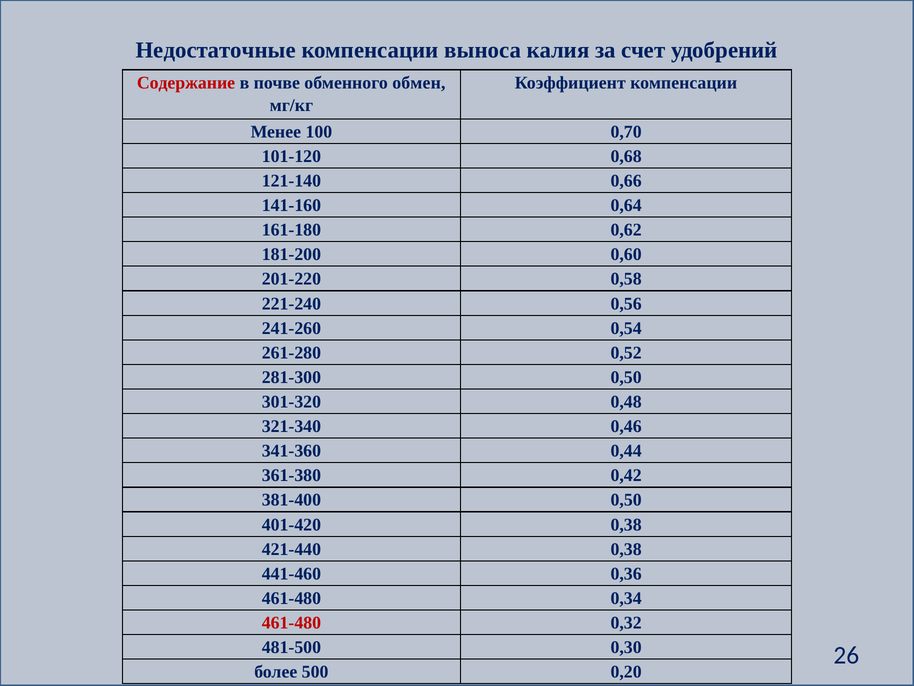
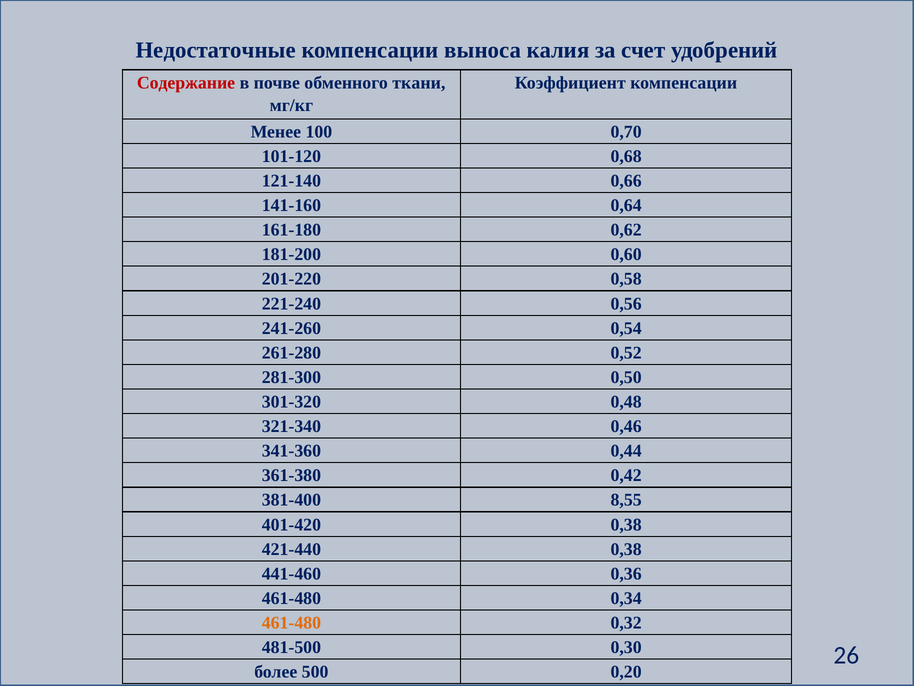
обмен: обмен -> ткани (419, 83)
381-400 0,50: 0,50 -> 8,55 (626, 500)
461-480 colour: red -> orange (291, 622)
